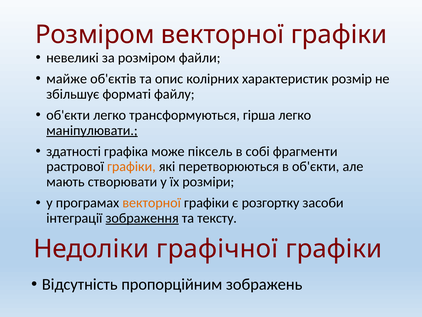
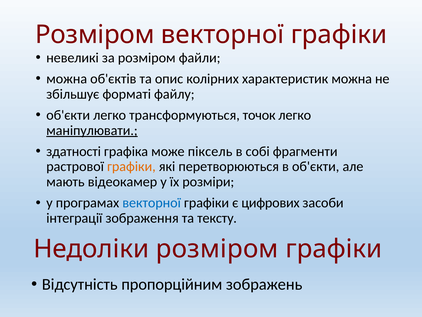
майже: майже -> можна (67, 79)
характеристик розмір: розмір -> можна (352, 79)
гірша: гірша -> точок (259, 115)
створювати: створювати -> відеокамер (122, 182)
векторної colour: orange -> blue (152, 203)
розгортку: розгортку -> цифрових (271, 203)
зображення underline: present -> none (142, 218)
Недоліки графічної: графічної -> розміром (217, 249)
